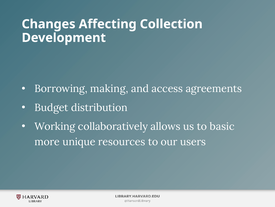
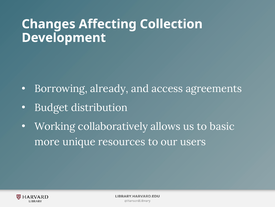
making: making -> already (109, 88)
